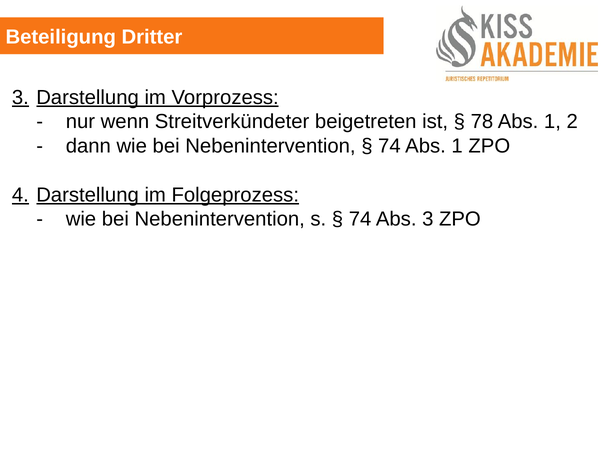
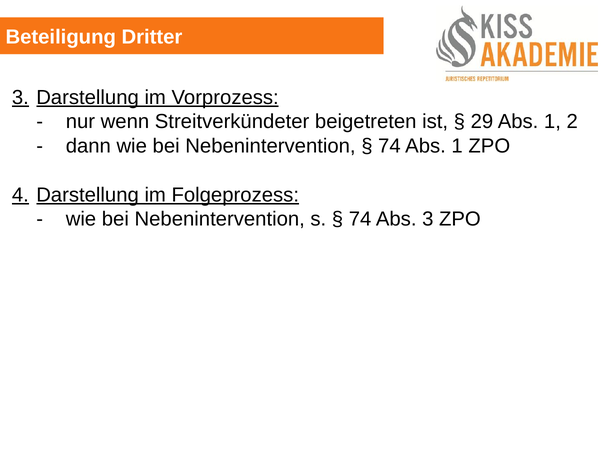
78: 78 -> 29 (482, 122)
